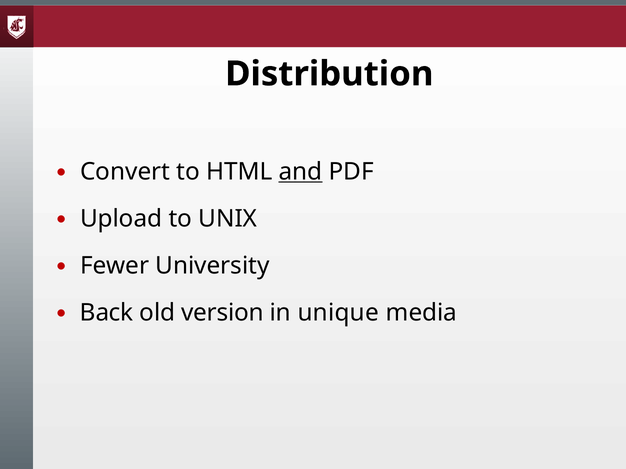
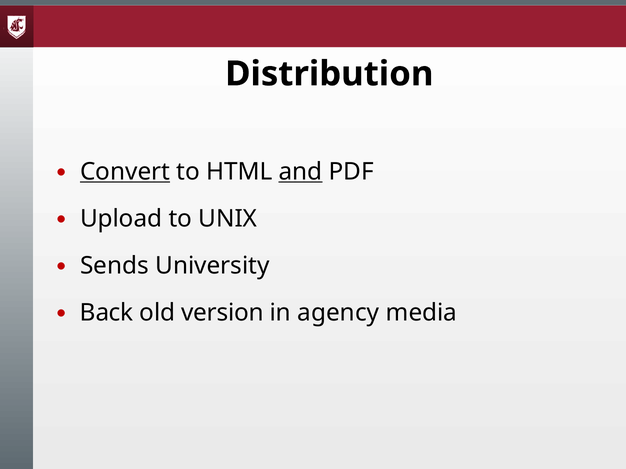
Convert underline: none -> present (125, 172)
Fewer: Fewer -> Sends (115, 266)
unique: unique -> agency (338, 313)
